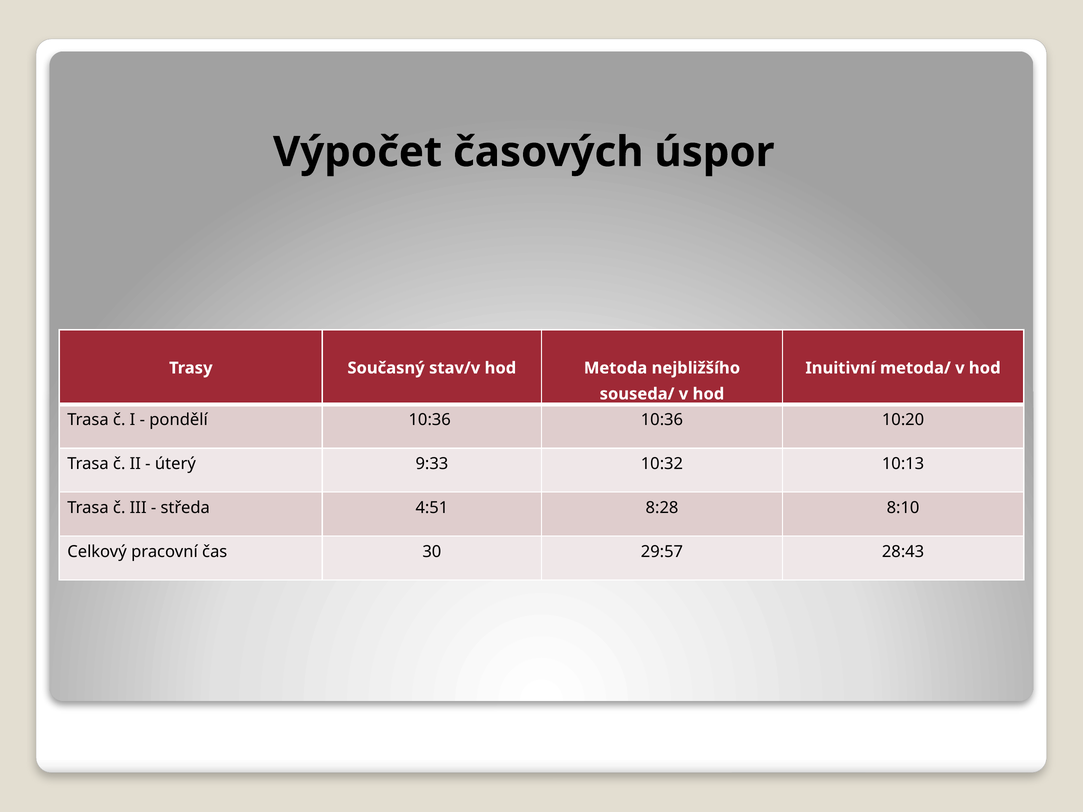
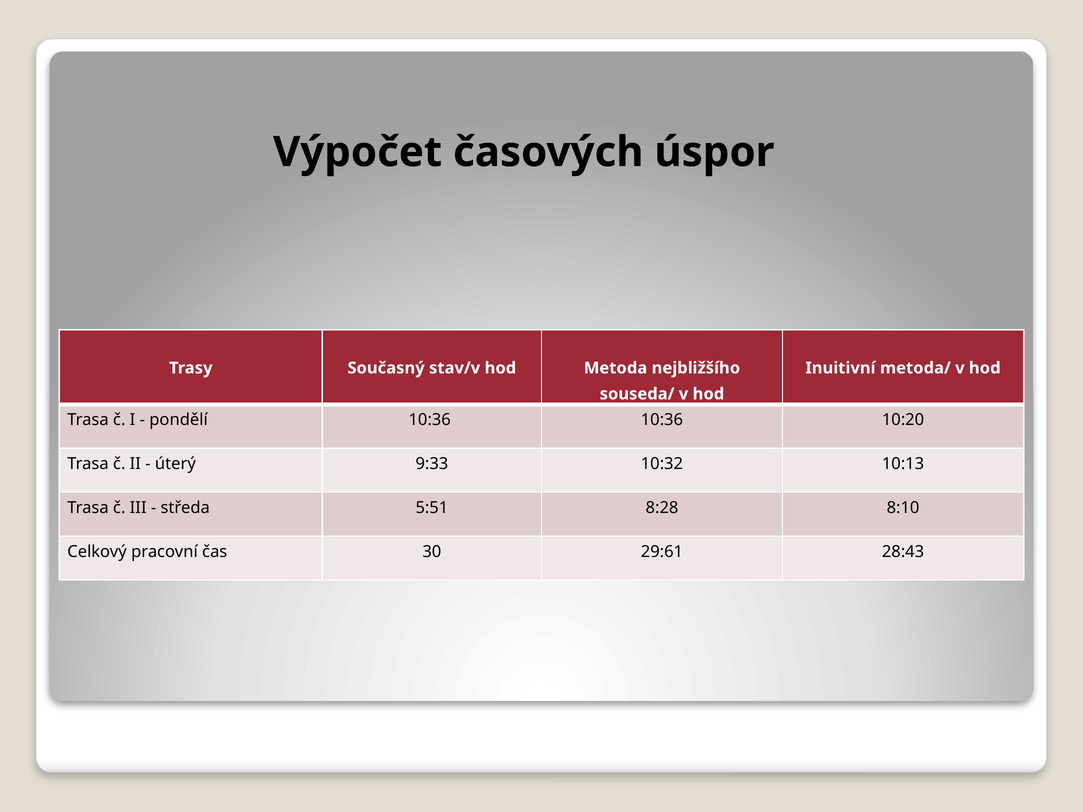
4:51: 4:51 -> 5:51 (432, 508)
29:57: 29:57 -> 29:61 (662, 552)
